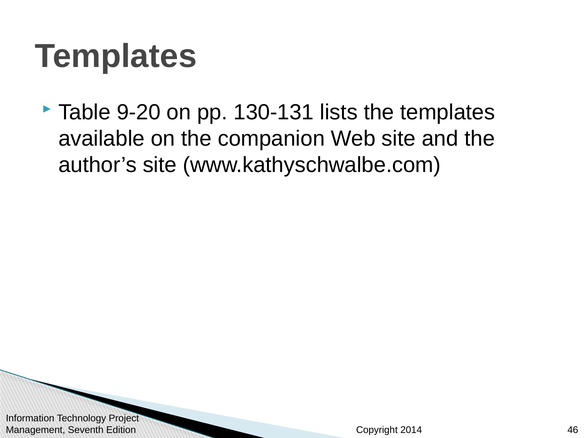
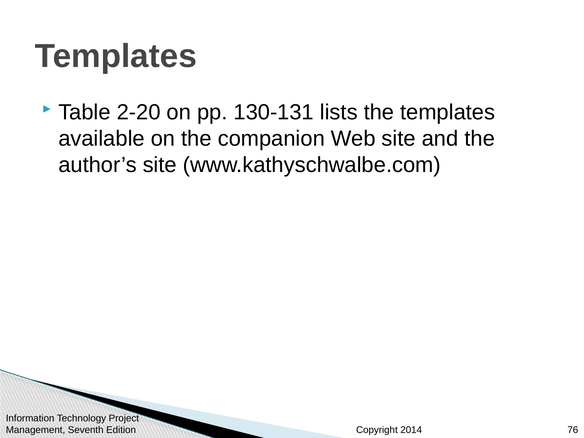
9-20: 9-20 -> 2-20 (139, 112)
46: 46 -> 76 (573, 430)
